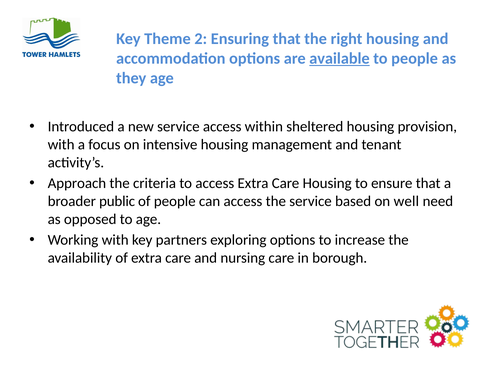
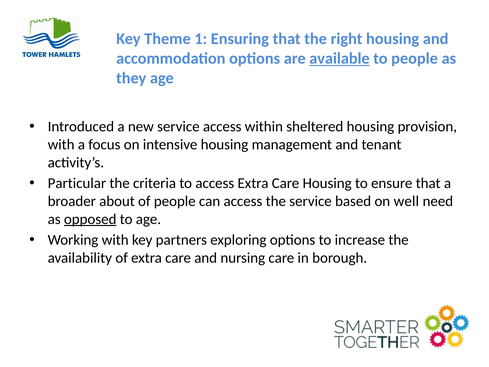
2: 2 -> 1 (201, 39)
Approach: Approach -> Particular (77, 183)
public: public -> about (117, 201)
opposed underline: none -> present (90, 219)
